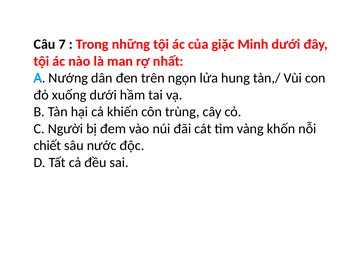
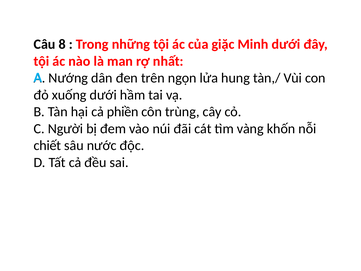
7: 7 -> 8 (62, 44)
khiến: khiến -> phiền (123, 112)
